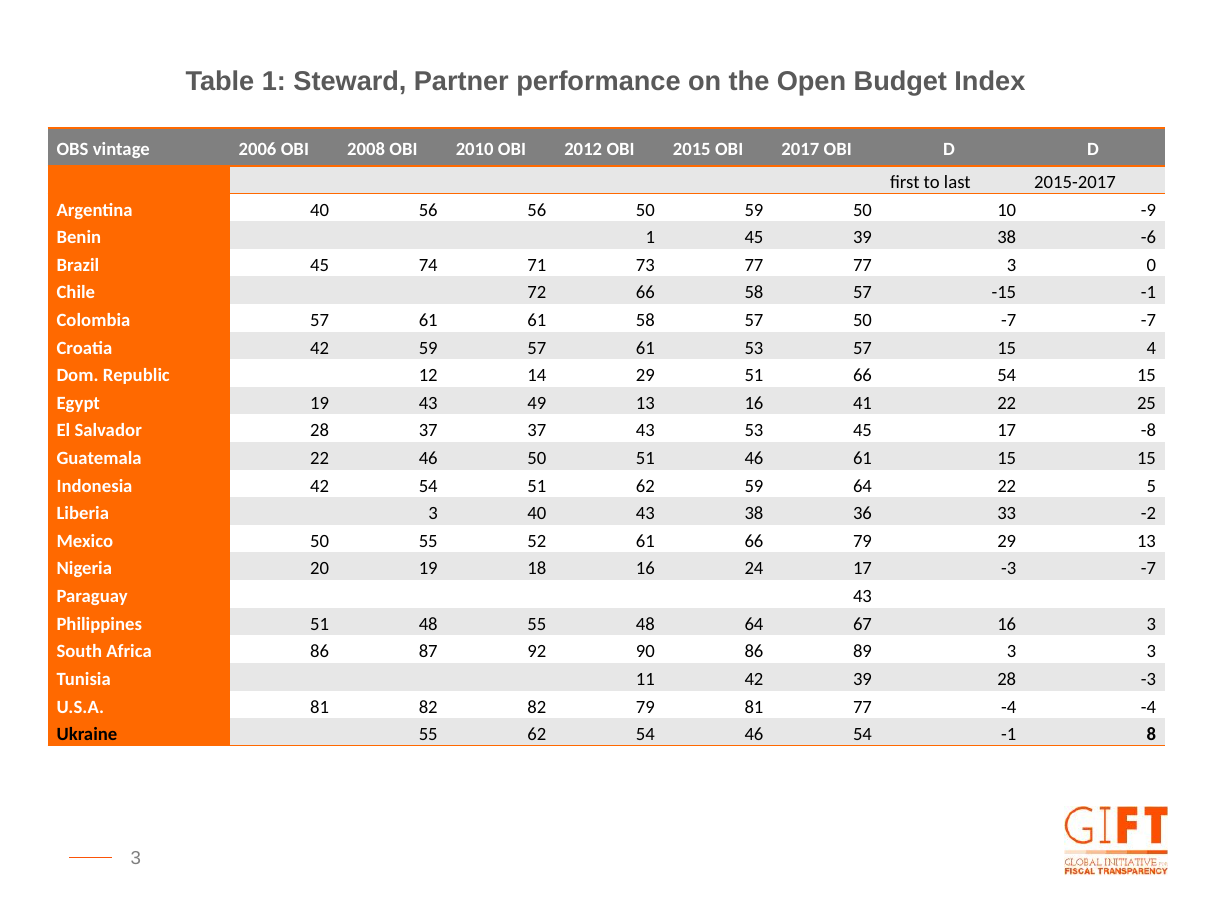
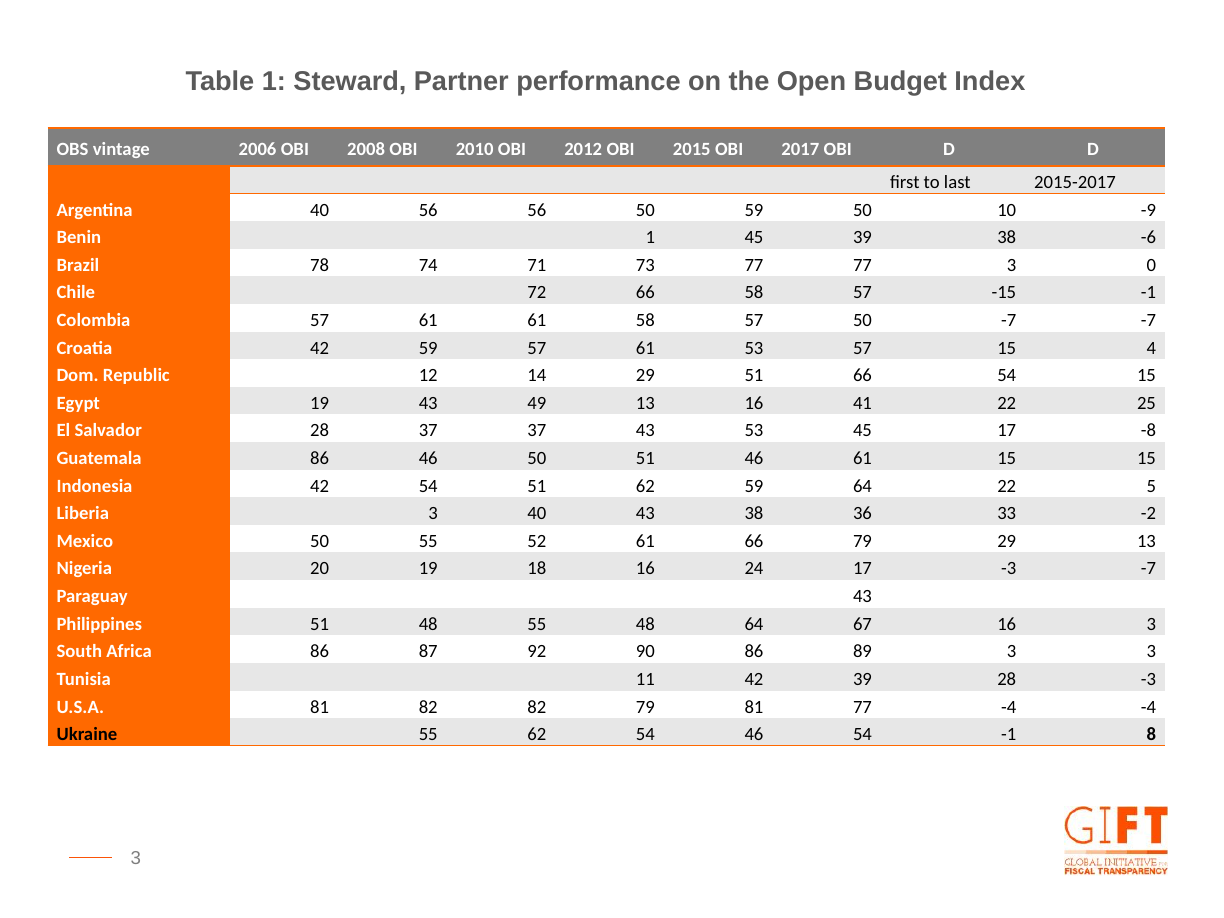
Brazil 45: 45 -> 78 (320, 265)
Guatemala 22: 22 -> 86 (320, 458)
